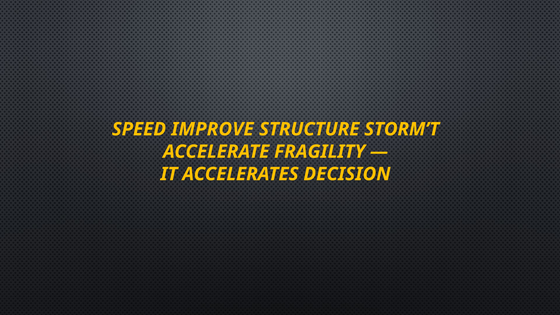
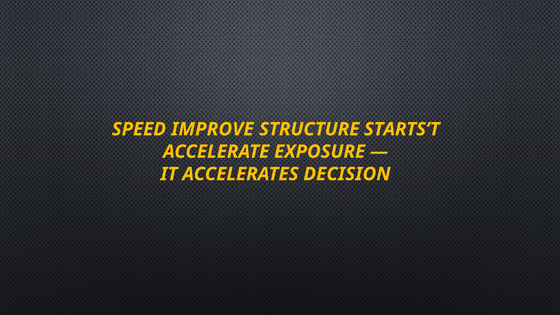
STORM’T: STORM’T -> STARTS’T (402, 129)
FRAGILITY: FRAGILITY -> EXPOSURE (320, 152)
